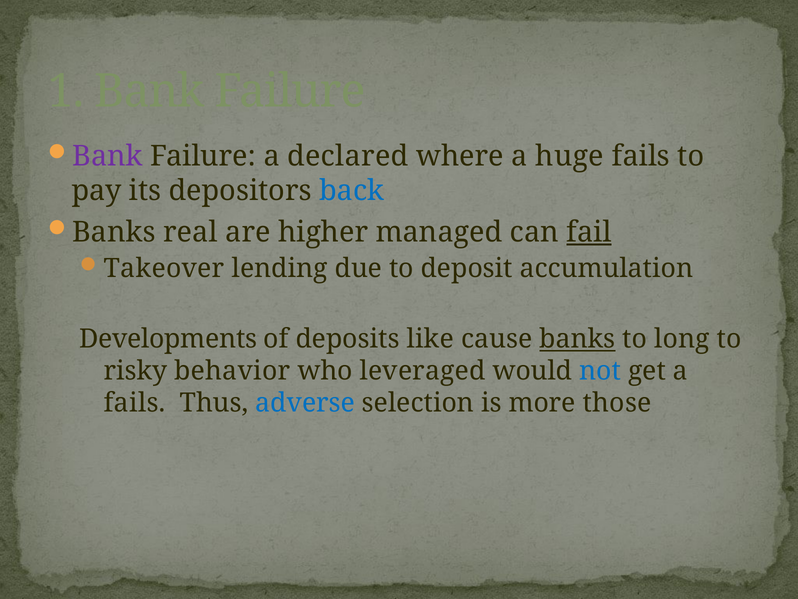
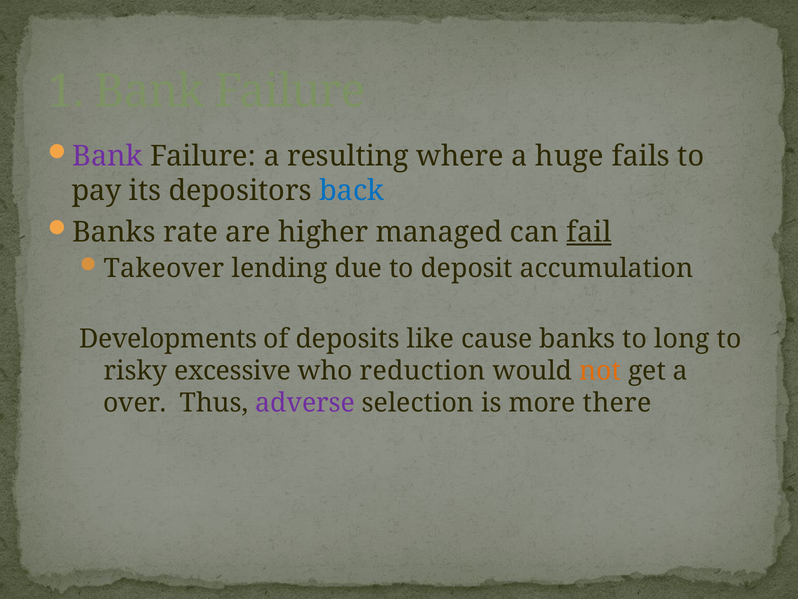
declared: declared -> resulting (348, 156)
real: real -> rate (191, 232)
banks underline: present -> none (577, 339)
behavior: behavior -> excessive (233, 371)
leveraged: leveraged -> reduction (423, 371)
not colour: blue -> orange (600, 371)
fails: fails -> over (135, 403)
adverse colour: blue -> purple (305, 403)
those: those -> there (617, 403)
